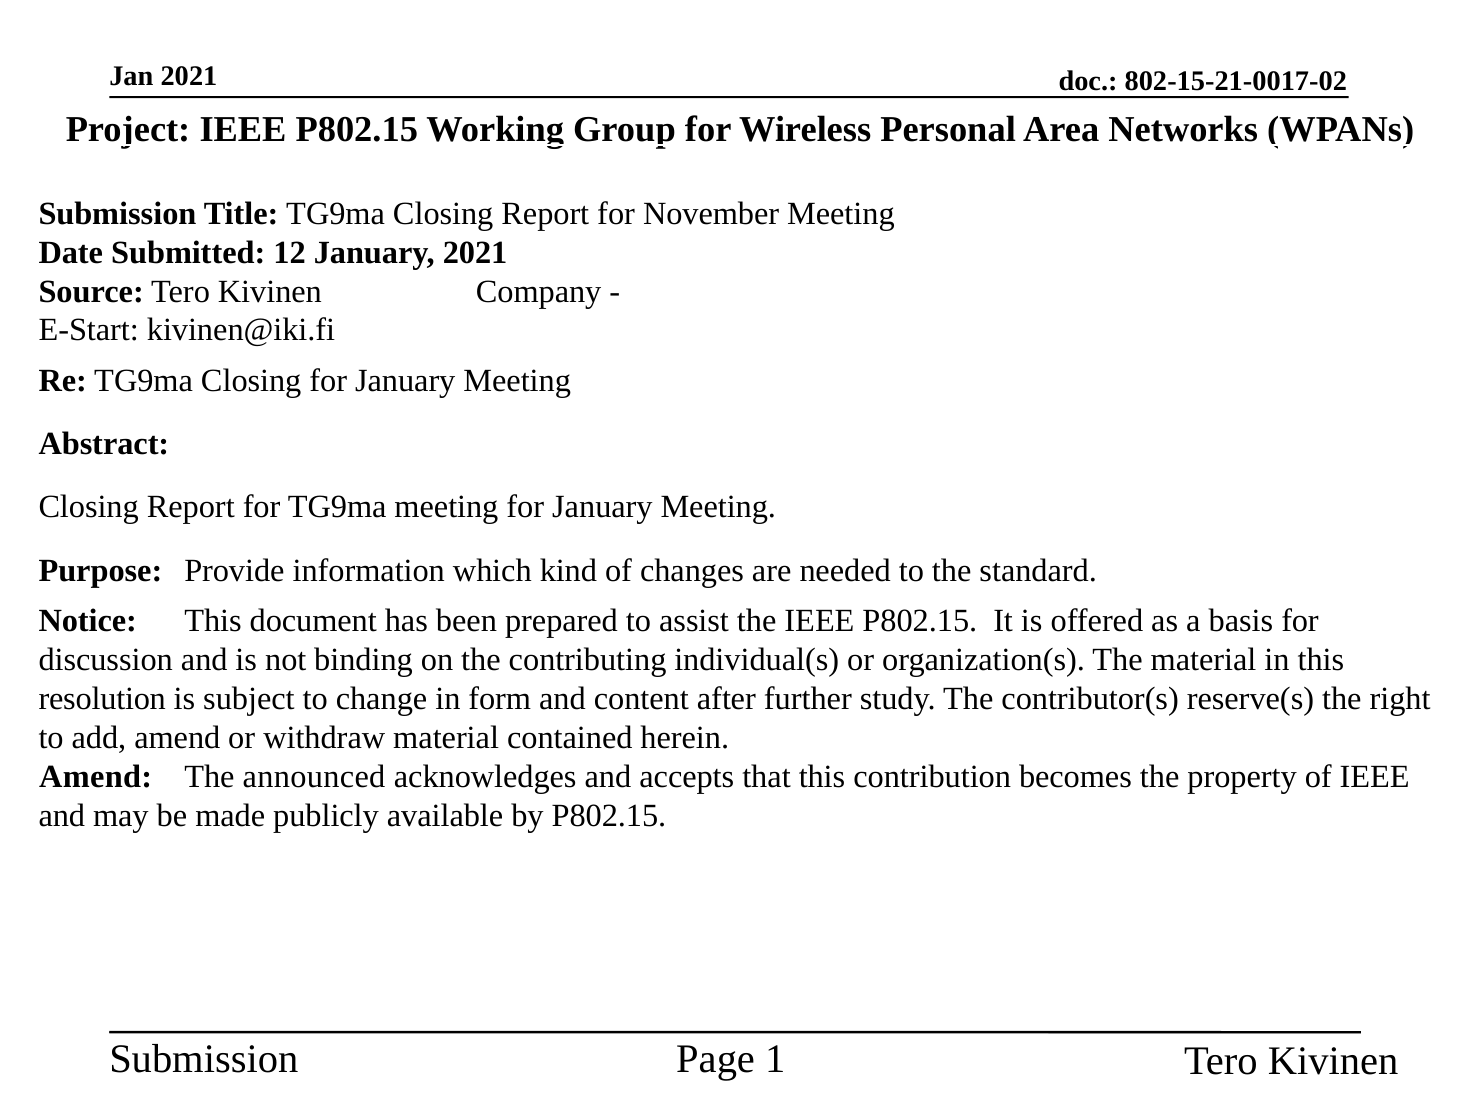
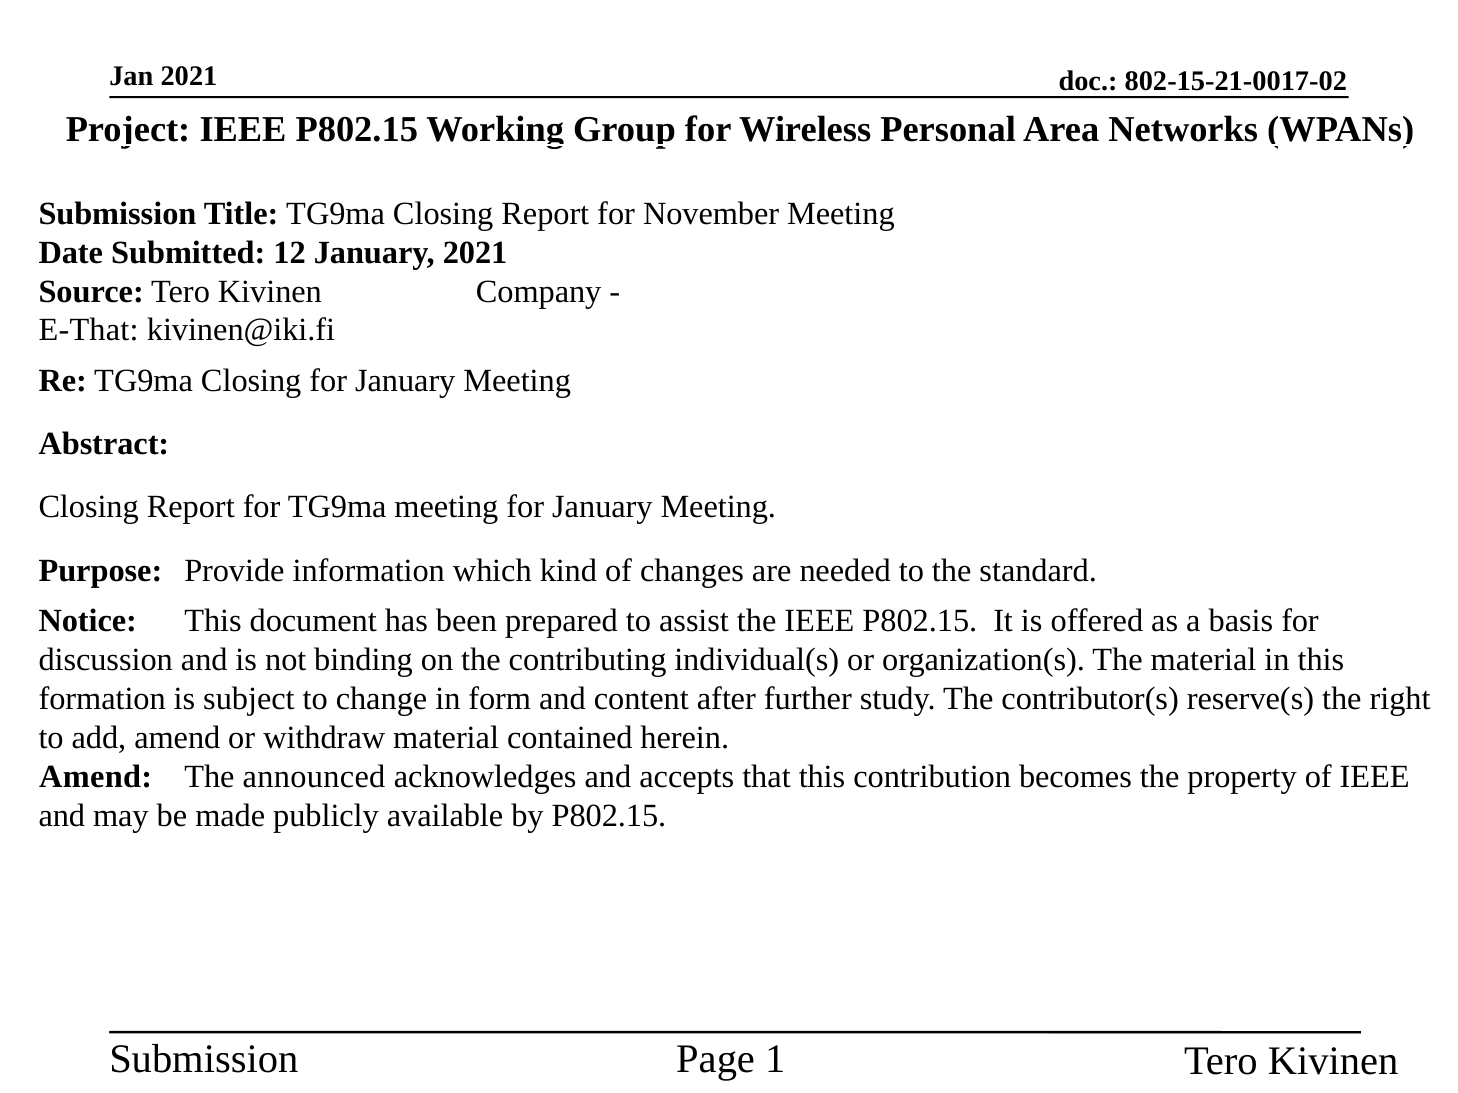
E-Start: E-Start -> E-That (89, 330)
resolution: resolution -> formation (102, 699)
